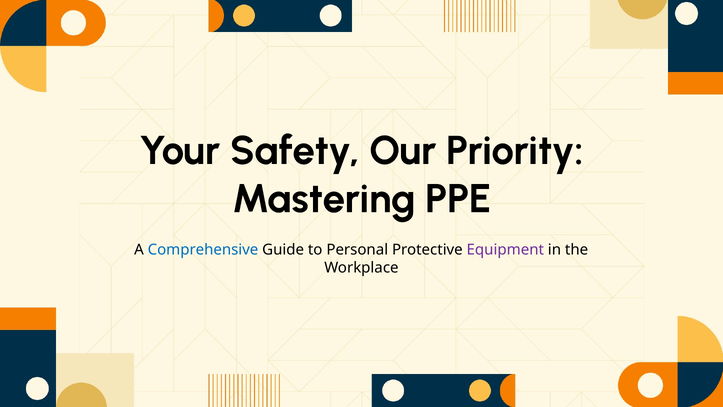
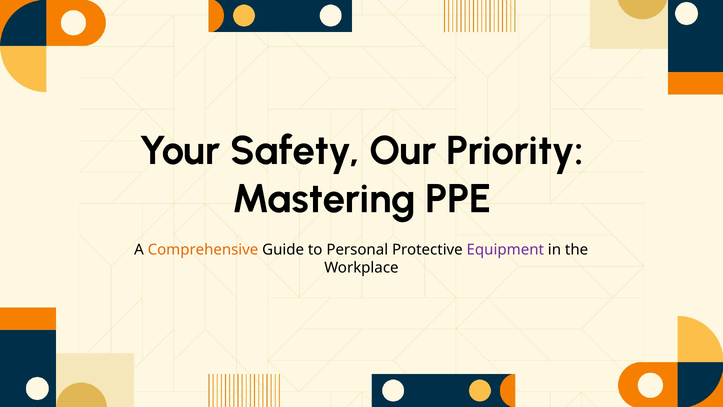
Comprehensive colour: blue -> orange (203, 250)
